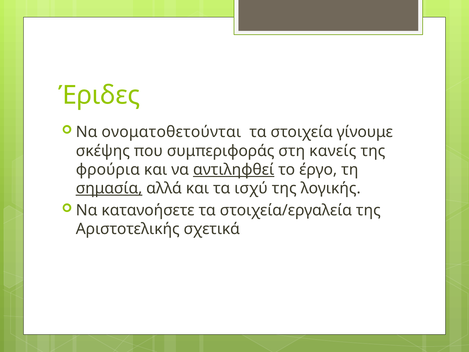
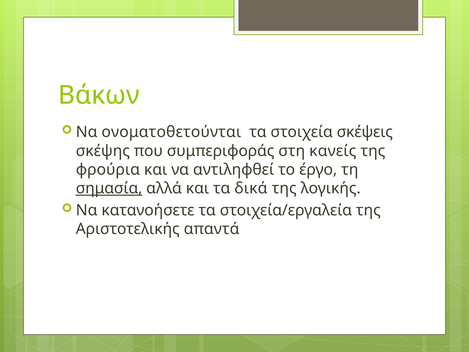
Έριδες: Έριδες -> Βάκων (99, 95)
γίνουμε: γίνουμε -> σκέψεις (365, 132)
αντιληφθεί underline: present -> none (234, 170)
ισχύ: ισχύ -> δικά (251, 188)
σχετικά: σχετικά -> απαντά (212, 229)
